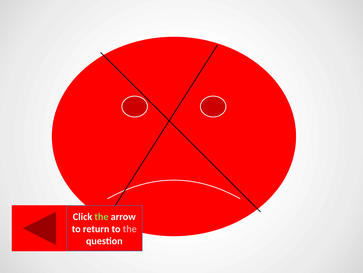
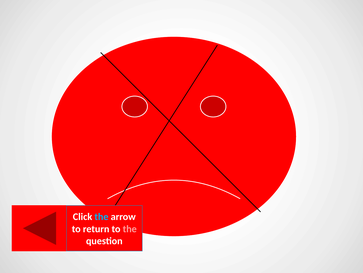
the colour: light green -> light blue (101, 216)
